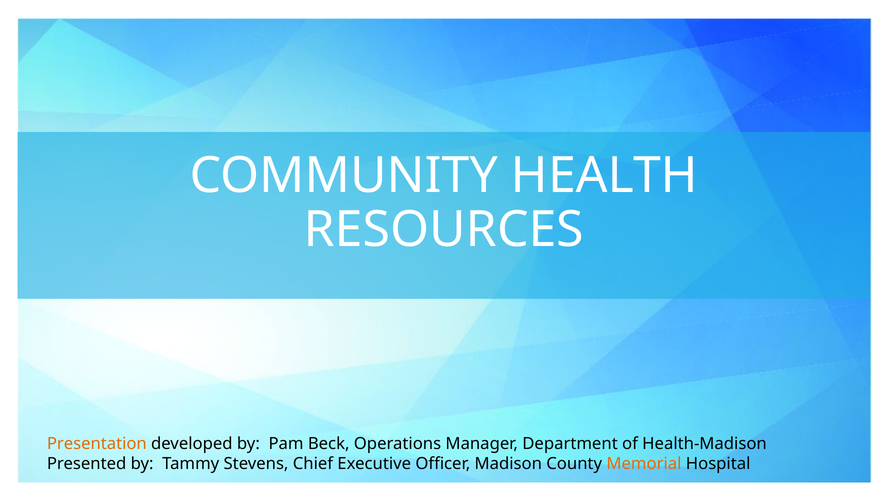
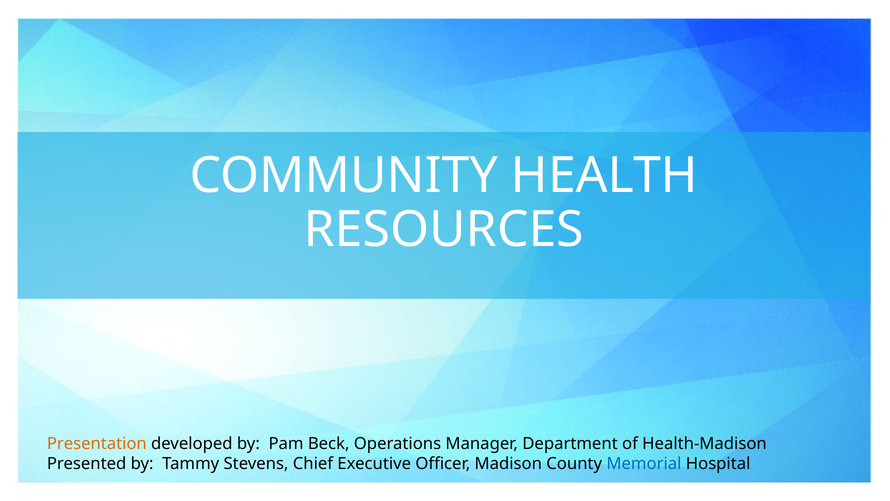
Memorial colour: orange -> blue (644, 464)
